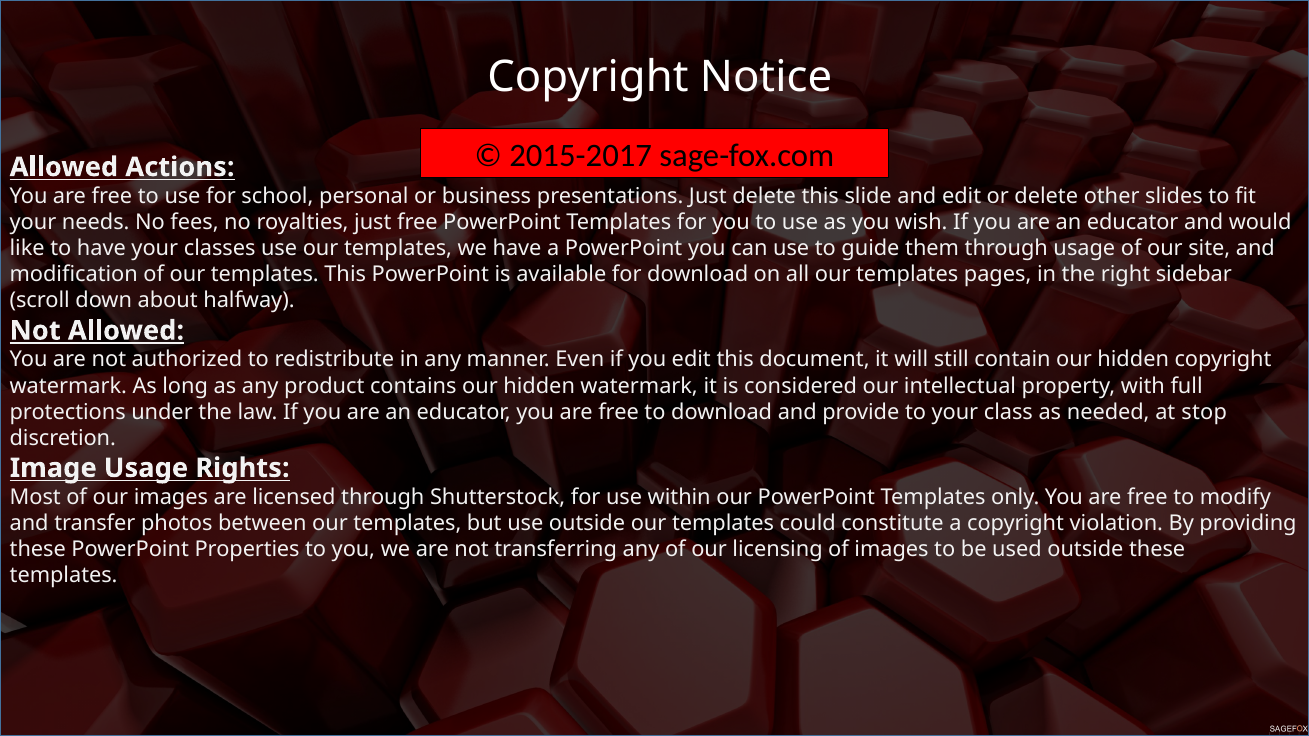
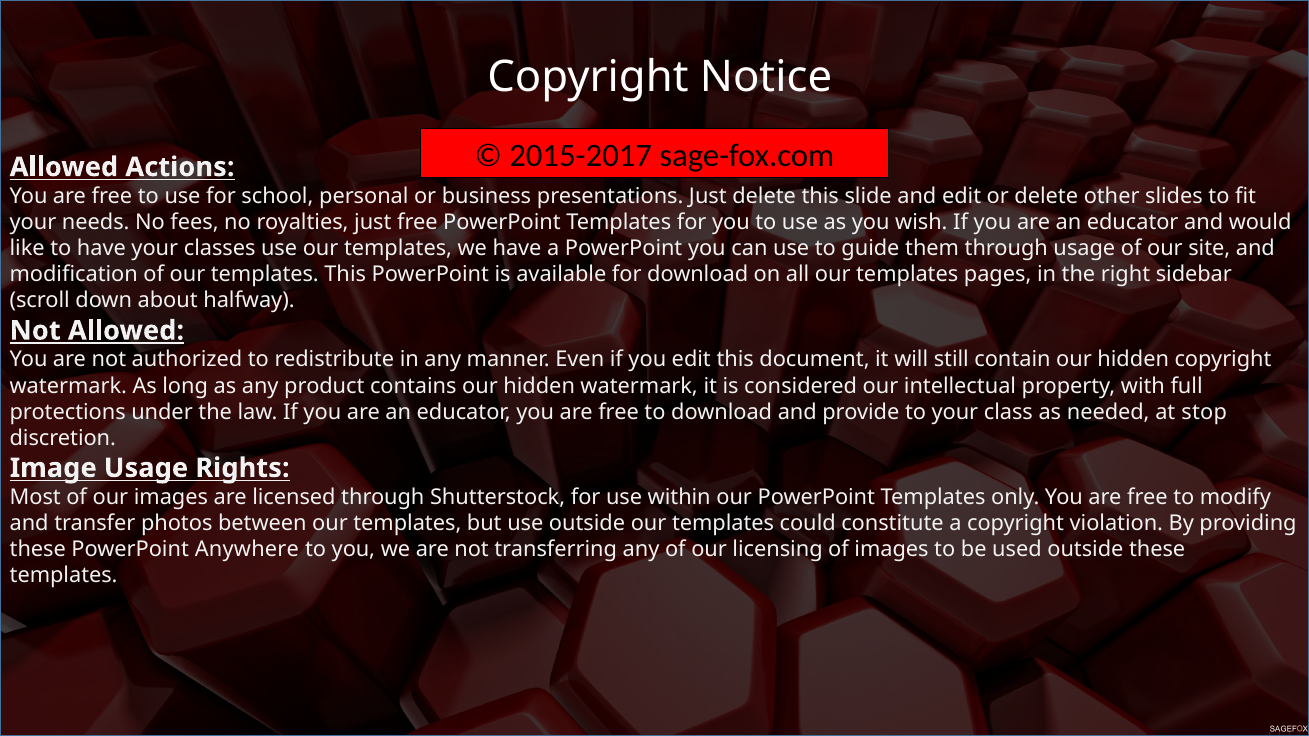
Properties: Properties -> Anywhere (247, 550)
